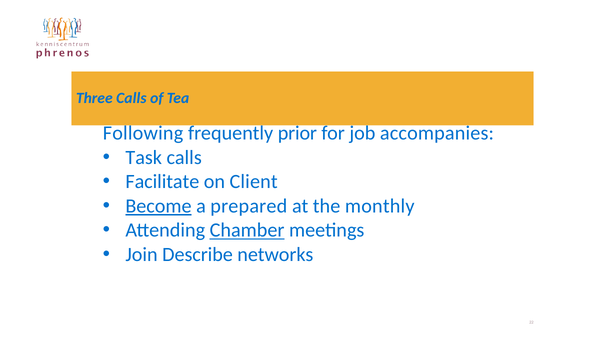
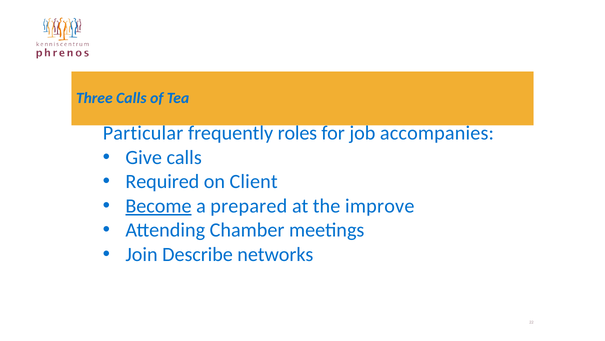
Following: Following -> Particular (143, 133)
prior: prior -> roles (297, 133)
Task: Task -> Give (144, 157)
Facilitate: Facilitate -> Required (162, 181)
monthly: monthly -> improve (380, 206)
Chamber underline: present -> none (247, 230)
